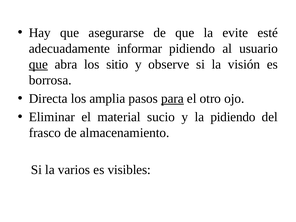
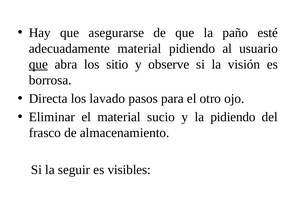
evite: evite -> paño (235, 33)
adecuadamente informar: informar -> material (139, 49)
amplia: amplia -> lavado (107, 99)
para underline: present -> none (172, 99)
varios: varios -> seguir (74, 170)
